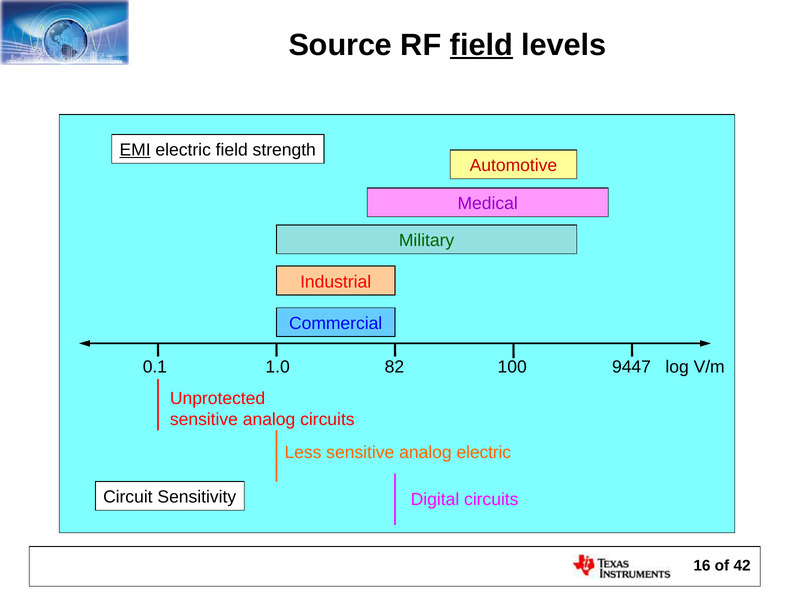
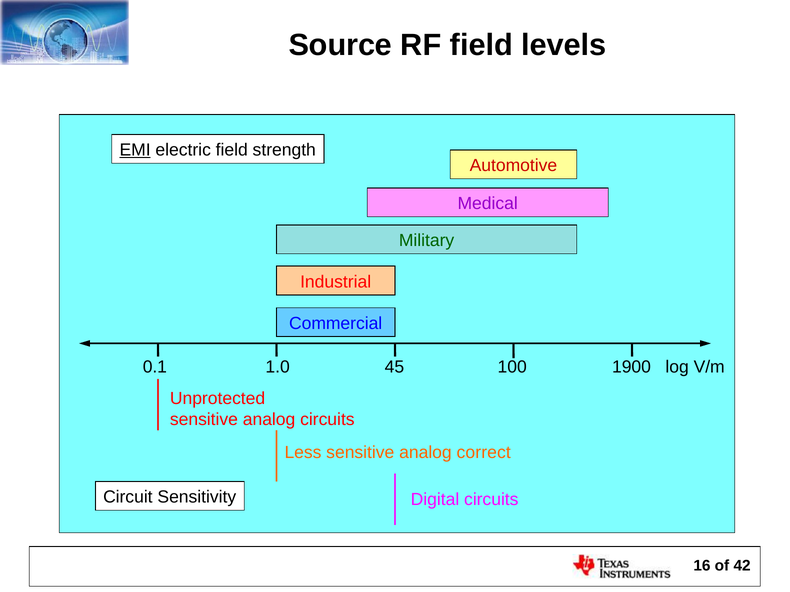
field underline: present -> none (481, 45)
82: 82 -> 45 (394, 367)
9447: 9447 -> 1900 (632, 367)
analog electric: electric -> correct (484, 453)
